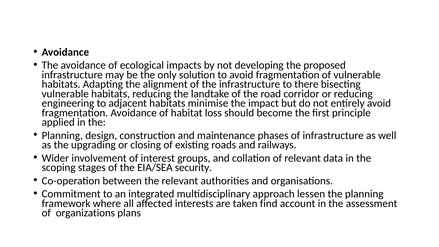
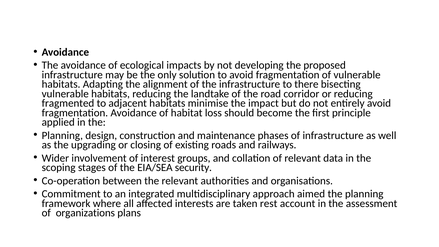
engineering: engineering -> fragmented (68, 103)
lessen: lessen -> aimed (311, 194)
find: find -> rest (269, 203)
